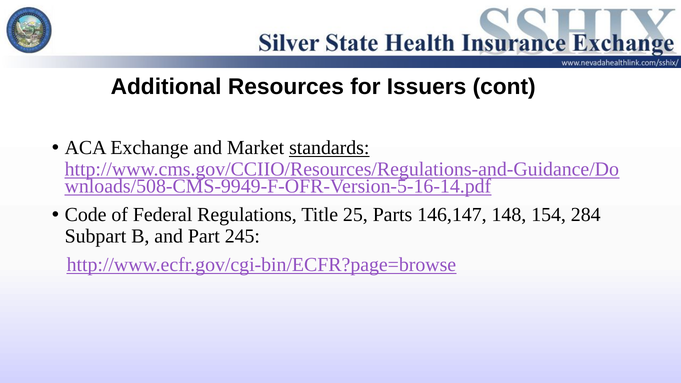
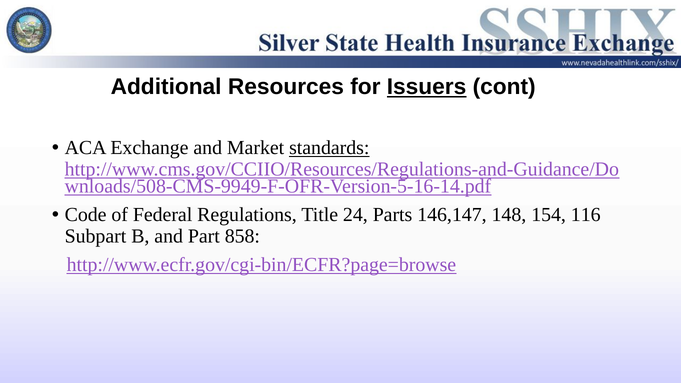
Issuers underline: none -> present (427, 87)
25: 25 -> 24 (355, 215)
284: 284 -> 116 (586, 215)
245: 245 -> 858 (242, 236)
